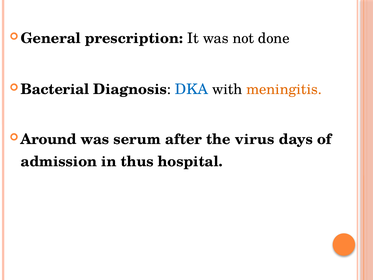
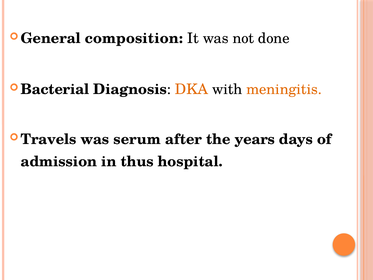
prescription: prescription -> composition (134, 38)
DKA colour: blue -> orange (191, 89)
Around: Around -> Travels (49, 139)
virus: virus -> years (255, 139)
